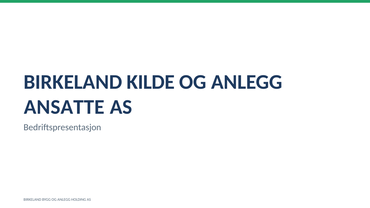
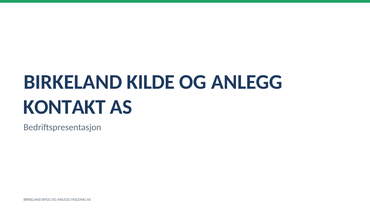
ANSATTE: ANSATTE -> KONTAKT (64, 107)
